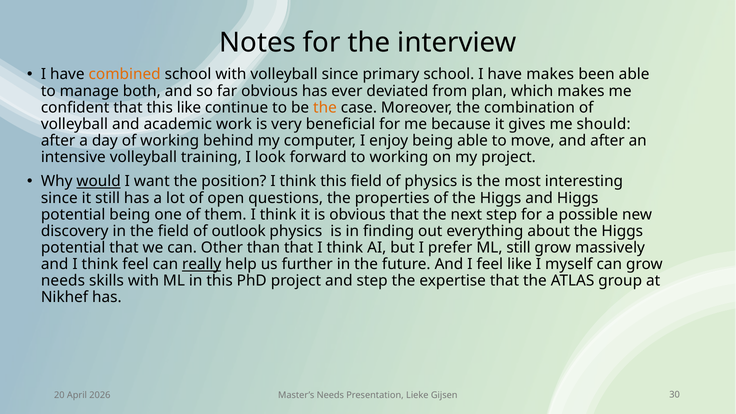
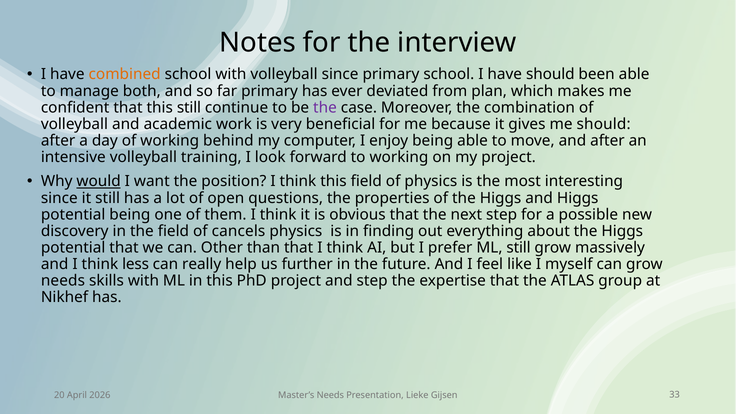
have makes: makes -> should (550, 74)
far obvious: obvious -> primary (270, 91)
this like: like -> still (189, 108)
the colour: orange -> purple (325, 108)
outlook: outlook -> cancels (238, 231)
think feel: feel -> less (136, 264)
really underline: present -> none (202, 264)
30: 30 -> 33 (675, 395)
